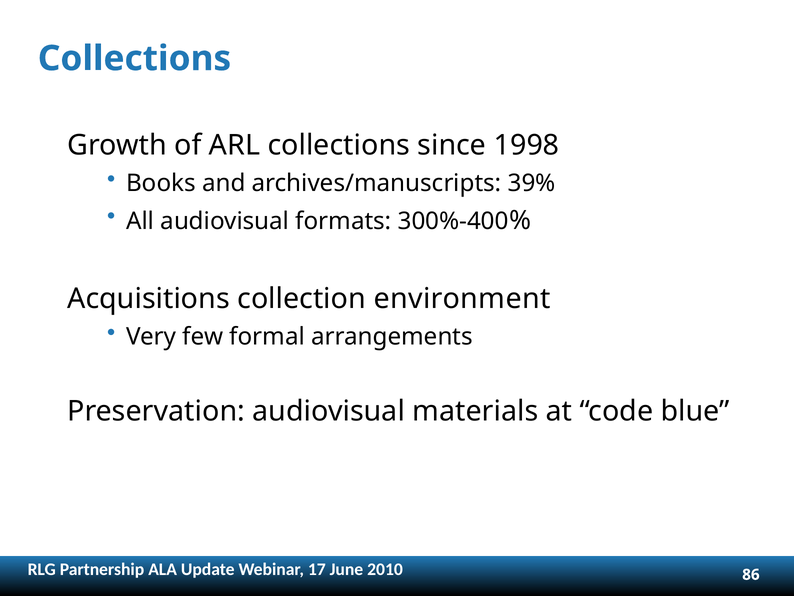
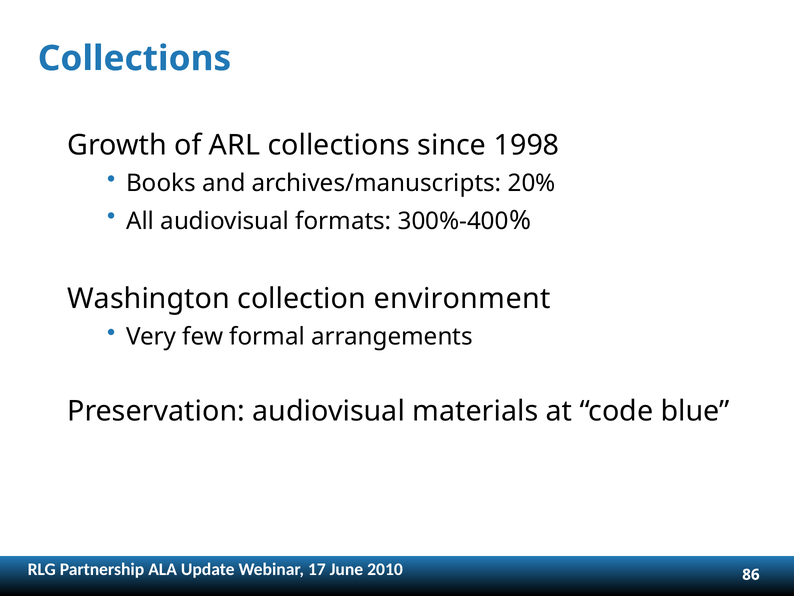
39%: 39% -> 20% (532, 183)
Acquisitions: Acquisitions -> Washington (149, 298)
